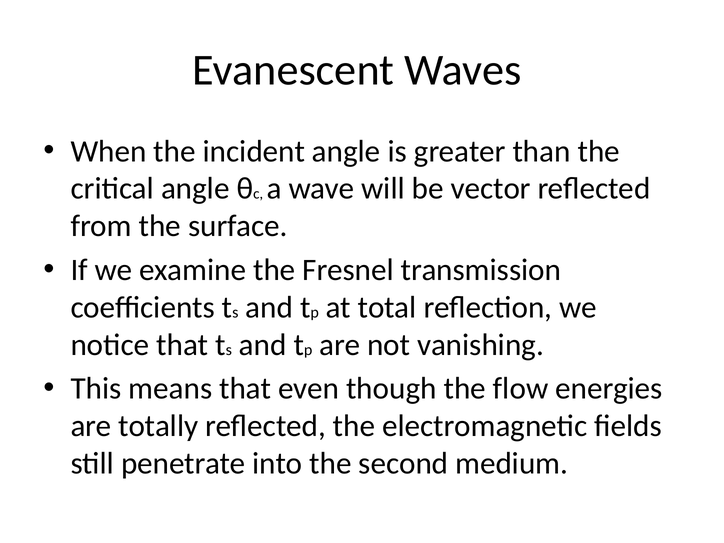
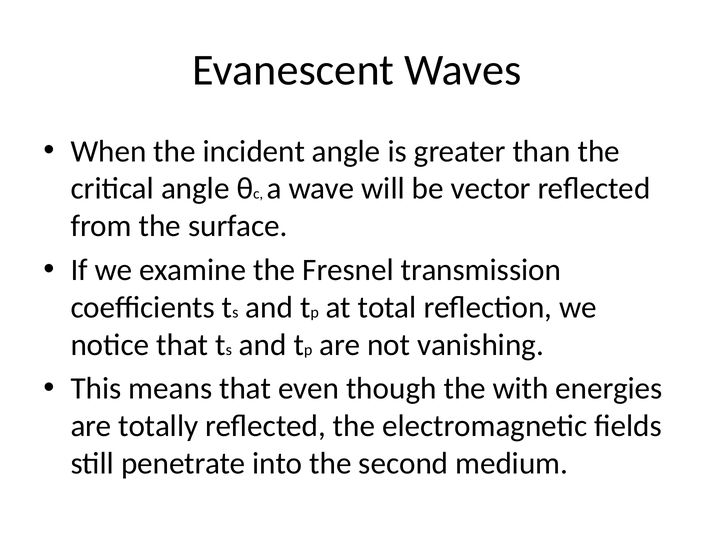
flow: flow -> with (521, 389)
